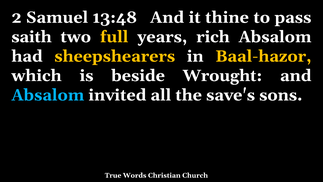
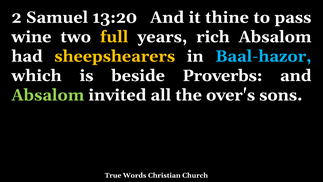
13:48: 13:48 -> 13:20 (115, 17)
saith: saith -> wine (31, 37)
Baal-hazor colour: yellow -> light blue (263, 56)
Wrought: Wrought -> Proverbs (223, 76)
Absalom colour: light blue -> light green (48, 95)
save's: save's -> over's (231, 95)
